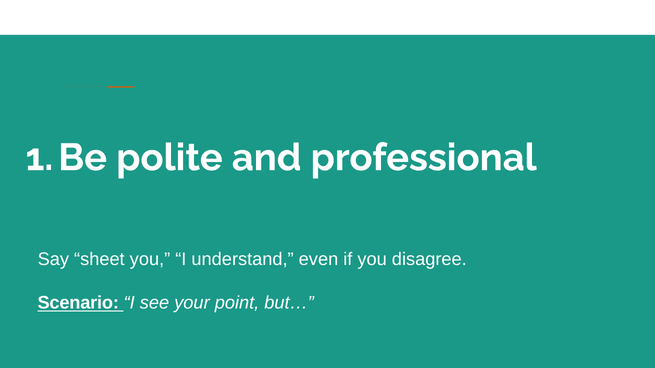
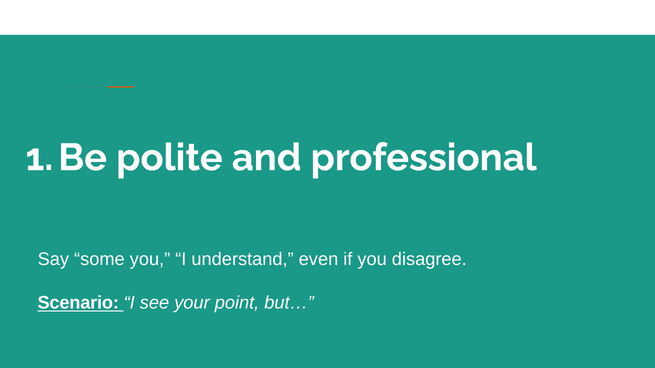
sheet: sheet -> some (99, 260)
